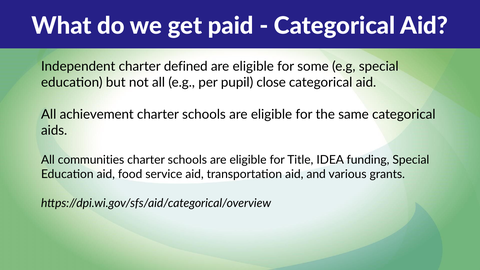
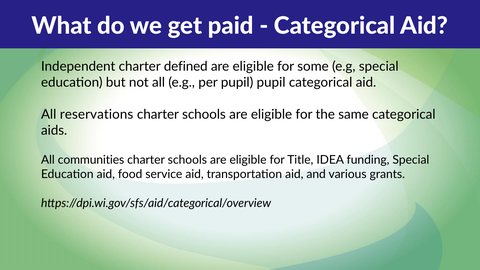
pupil close: close -> pupil (271, 82)
achievement: achievement -> reservations (97, 114)
